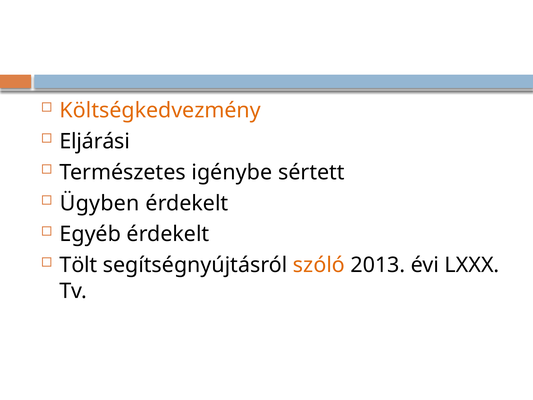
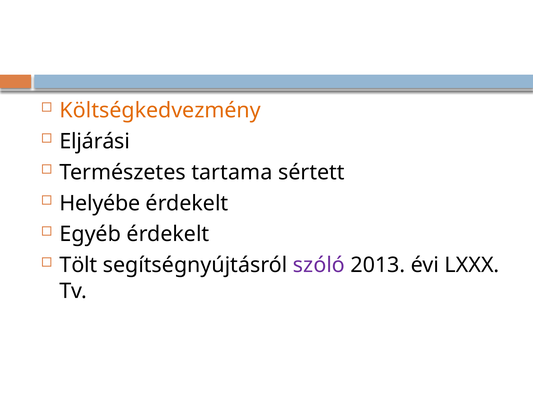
igénybe: igénybe -> tartama (232, 172)
Ügyben: Ügyben -> Helyébe (100, 203)
szóló colour: orange -> purple (319, 265)
